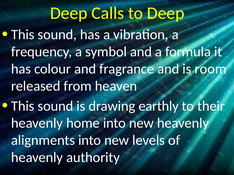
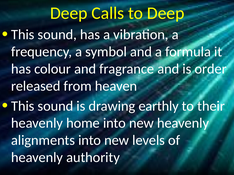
room: room -> order (211, 69)
